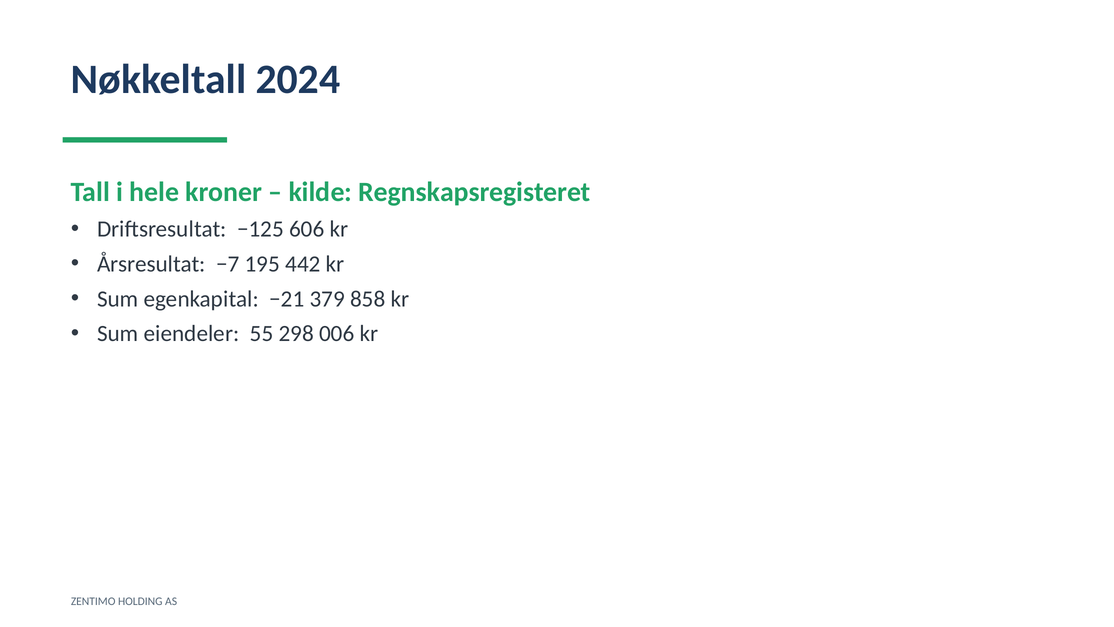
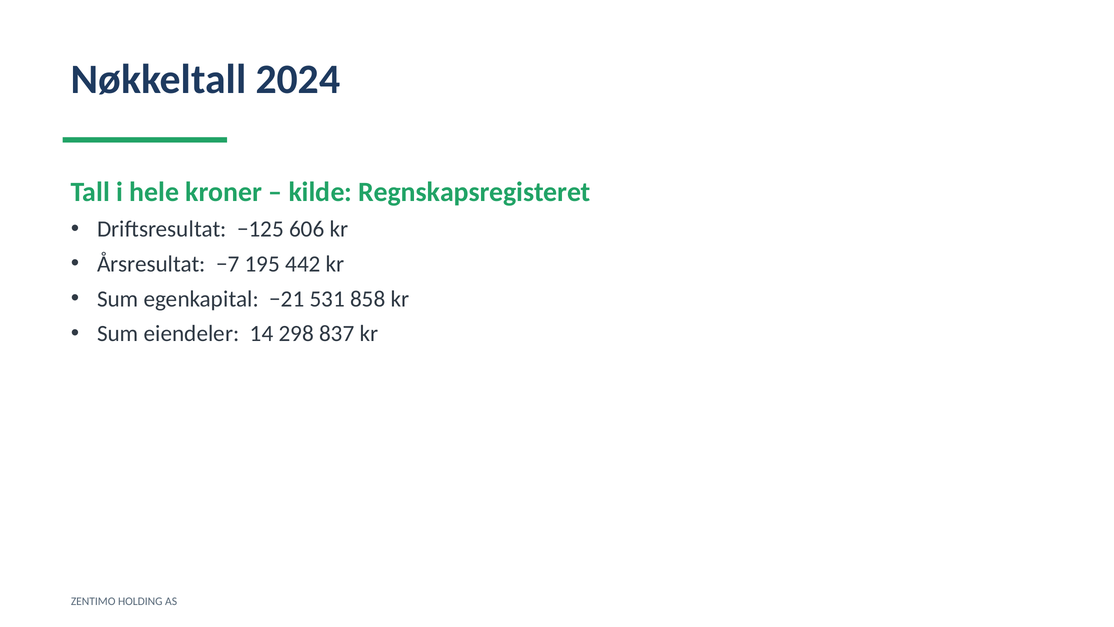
379: 379 -> 531 (327, 299)
55: 55 -> 14 (262, 334)
006: 006 -> 837 (337, 334)
